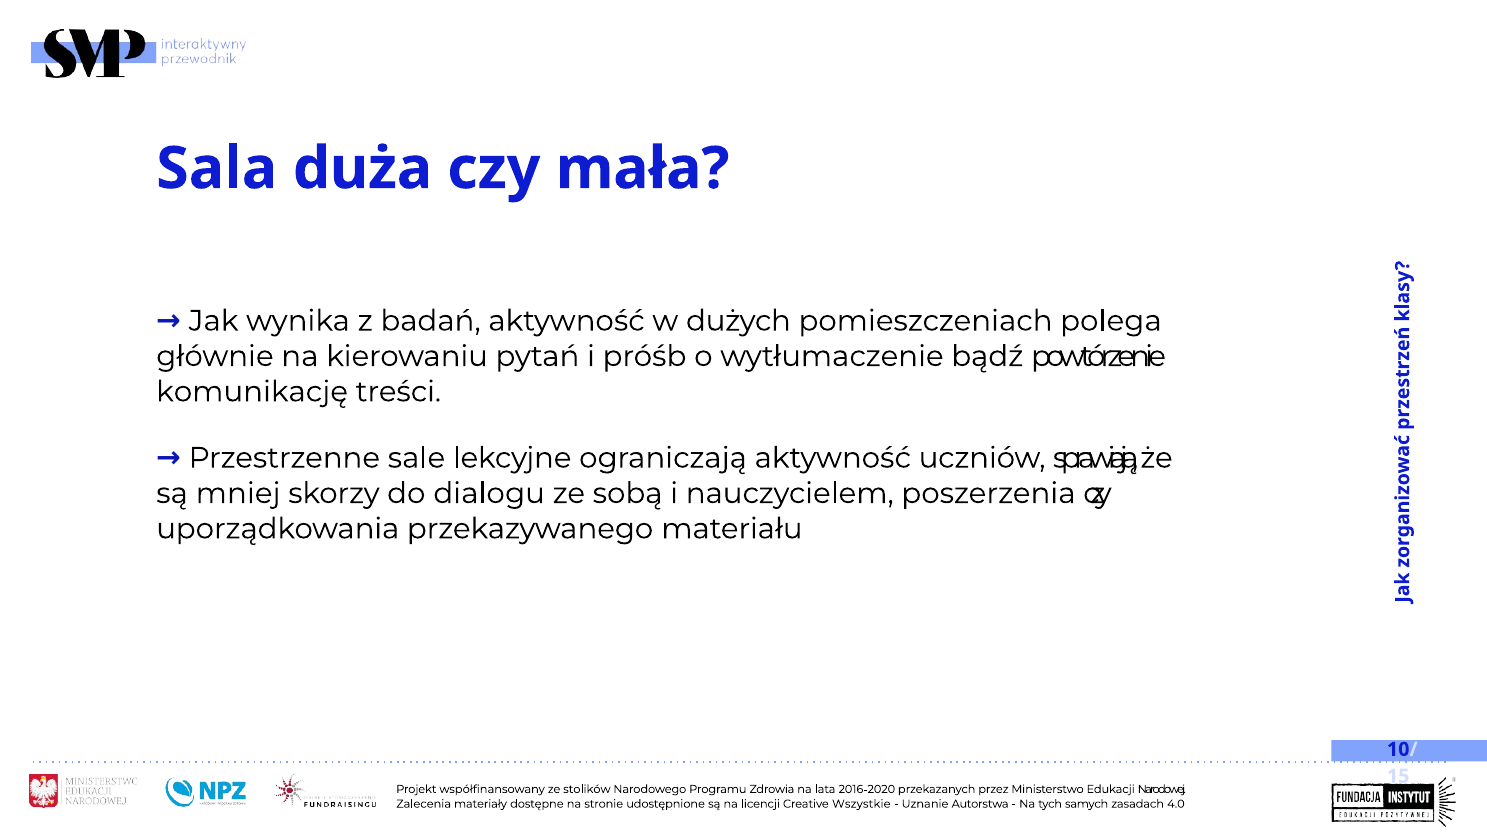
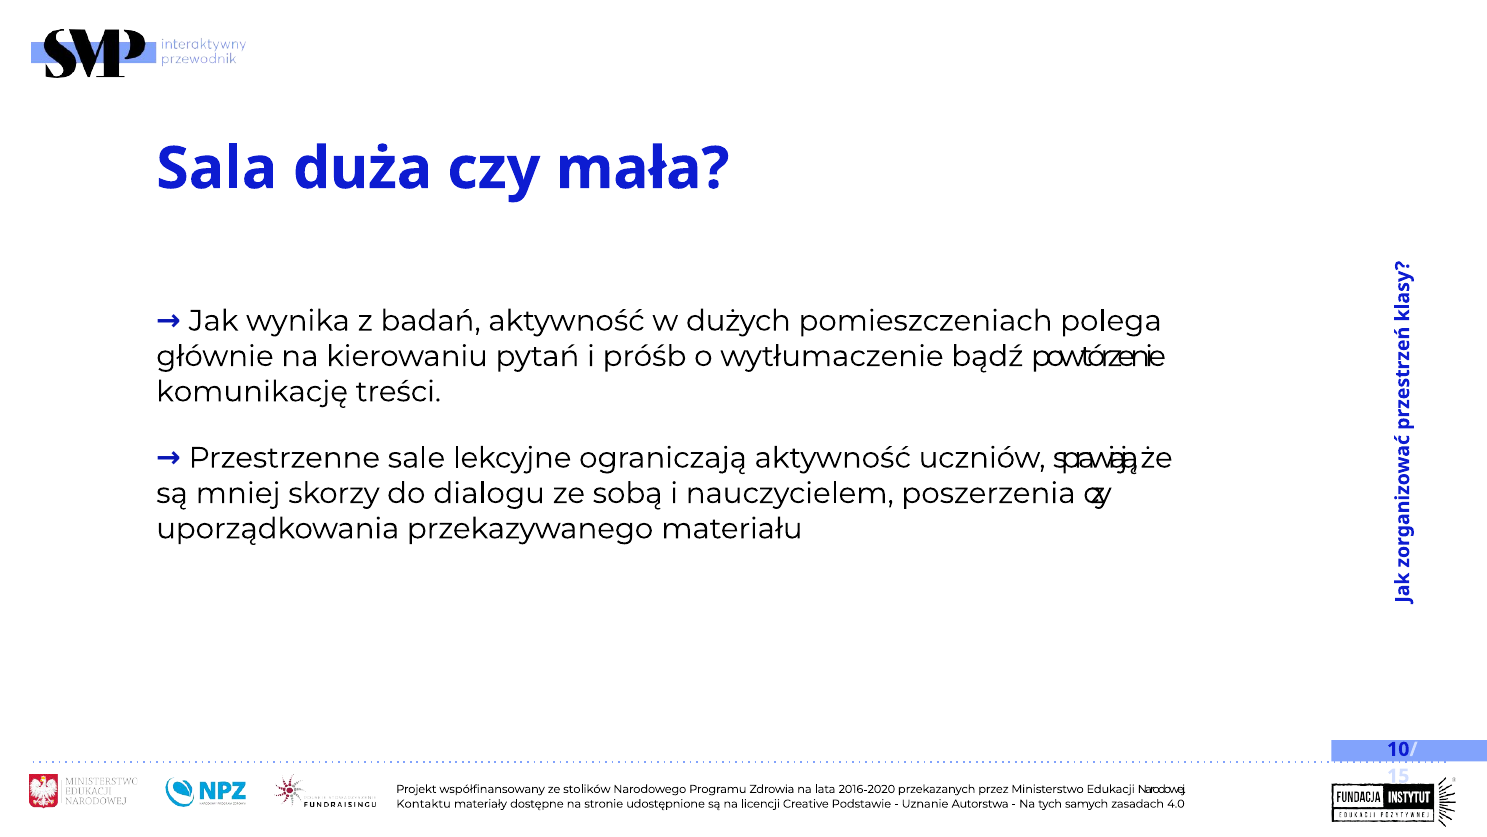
Zalecenia: Zalecenia -> Kontaktu (424, 804)
Wszystkie: Wszystkie -> Podstawie (861, 804)
